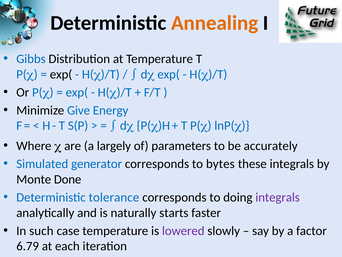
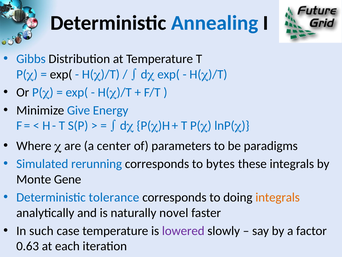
Annealing colour: orange -> blue (215, 23)
largely: largely -> center (114, 146)
accurately: accurately -> paradigms (271, 146)
generator: generator -> rerunning (97, 164)
Done: Done -> Gene (68, 179)
integrals colour: purple -> orange (278, 197)
starts: starts -> novel (174, 212)
6.79: 6.79 -> 0.63 (28, 246)
